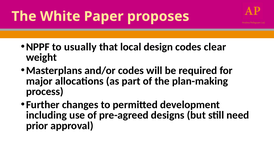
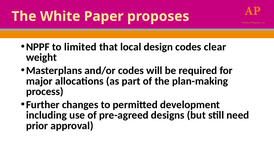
usually: usually -> limited (80, 47)
